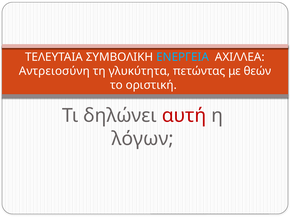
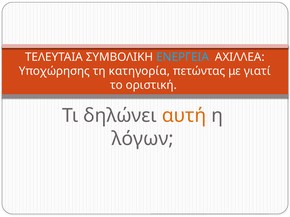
Αντρειοσύνη: Αντρειοσύνη -> Υποχώρησης (54, 71)
γλυκύτητα: γλυκύτητα -> κατηγορία (139, 71)
θεών: θεών -> γιατί (257, 71)
αυτή colour: red -> orange (184, 116)
